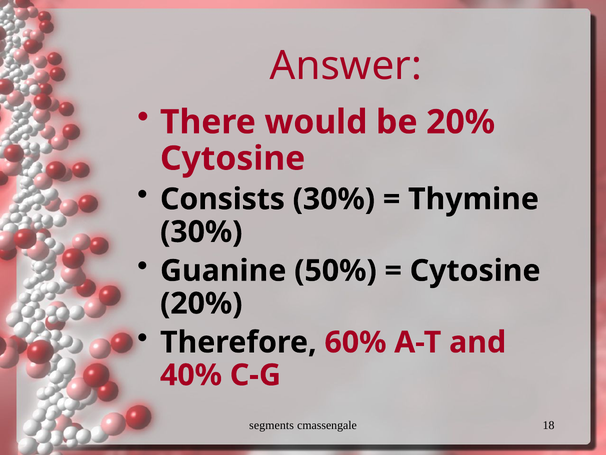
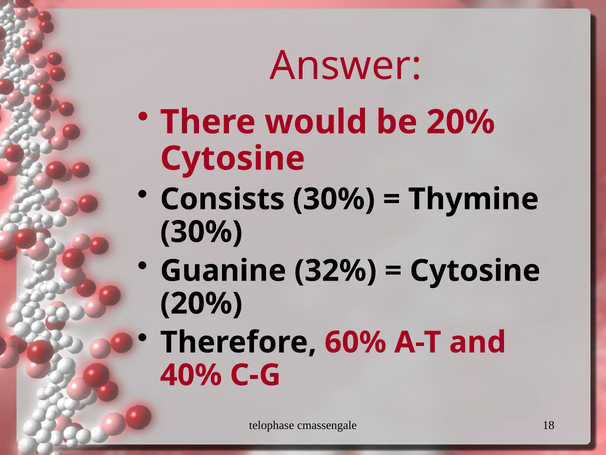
50%: 50% -> 32% (335, 271)
segments: segments -> telophase (272, 425)
